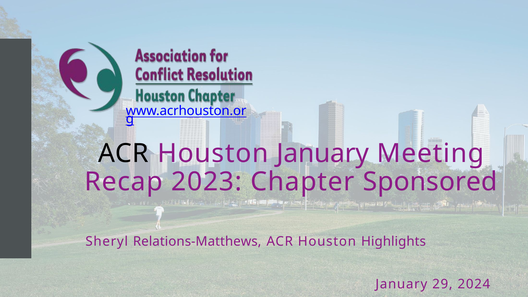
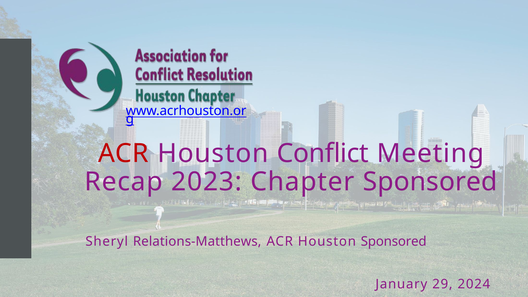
ACR colour: black -> red (123, 153)
Houston January: January -> Conflict (323, 153)
Houston Highlights: Highlights -> Sponsored (394, 242)
